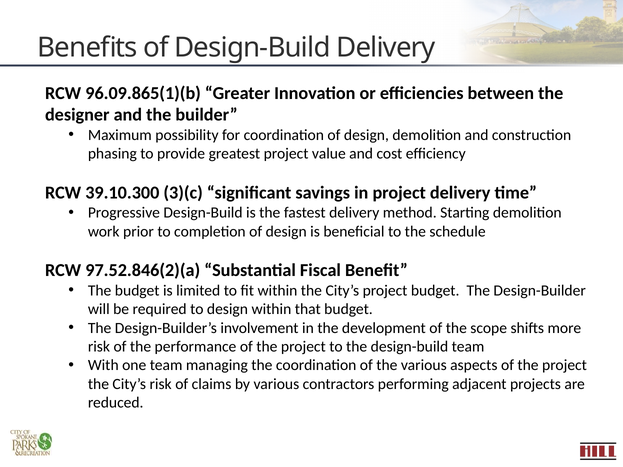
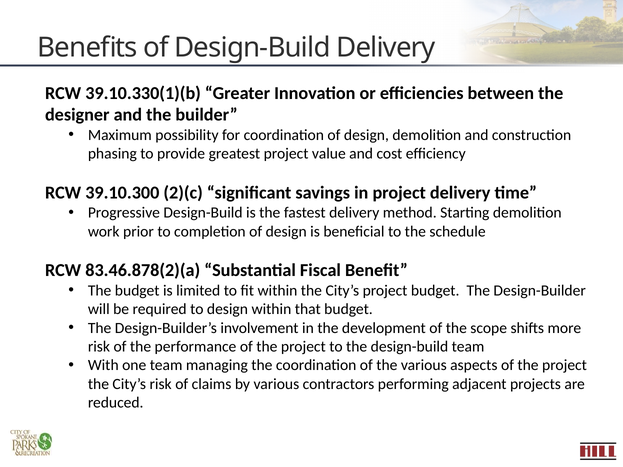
96.09.865(1)(b: 96.09.865(1)(b -> 39.10.330(1)(b (143, 93)
3)(c: 3)(c -> 2)(c (183, 193)
97.52.846(2)(a: 97.52.846(2)(a -> 83.46.878(2)(a (143, 271)
